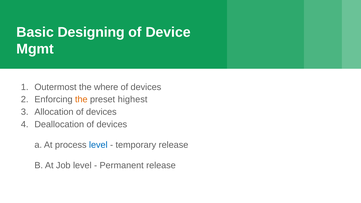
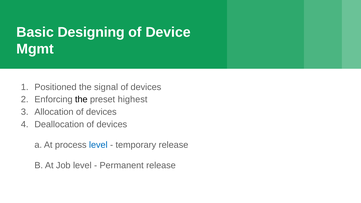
Outermost: Outermost -> Positioned (55, 87)
where: where -> signal (106, 87)
the colour: orange -> black (81, 100)
